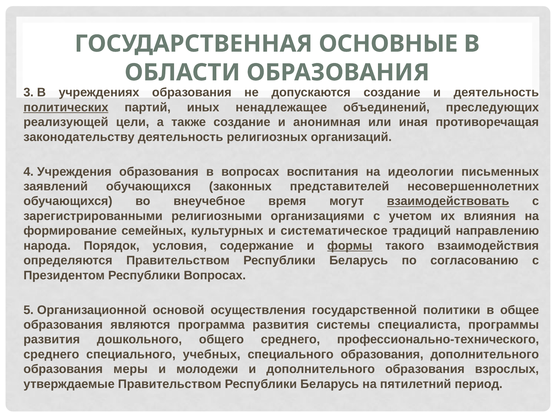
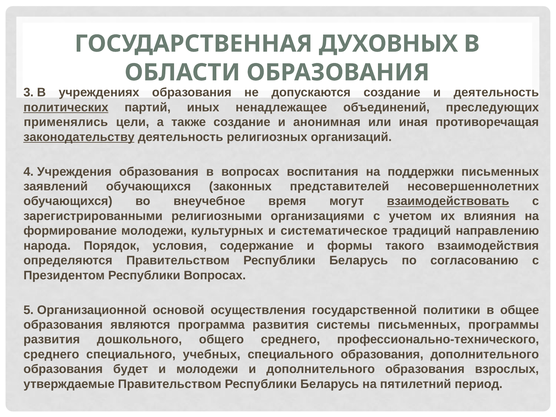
ОСНОВНЫЕ: ОСНОВНЫЕ -> ДУХОВНЫХ (388, 44)
реализующей: реализующей -> применялись (66, 122)
законодательству underline: none -> present (79, 137)
идеологии: идеологии -> поддержки (421, 172)
формирование семейных: семейных -> молодежи (154, 231)
формы underline: present -> none (350, 246)
системы специалиста: специалиста -> письменных (419, 325)
меры: меры -> будет (131, 369)
